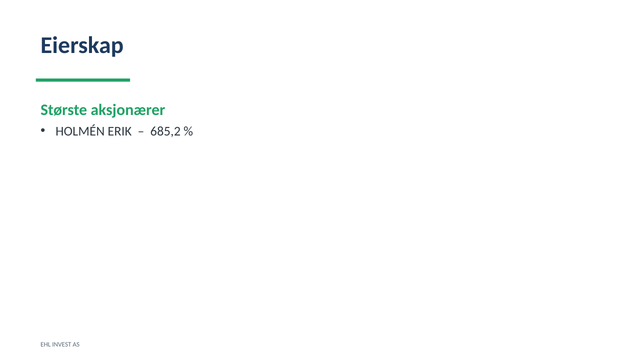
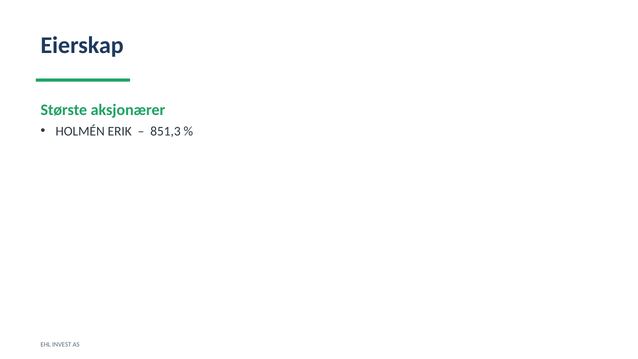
685,2: 685,2 -> 851,3 (165, 131)
